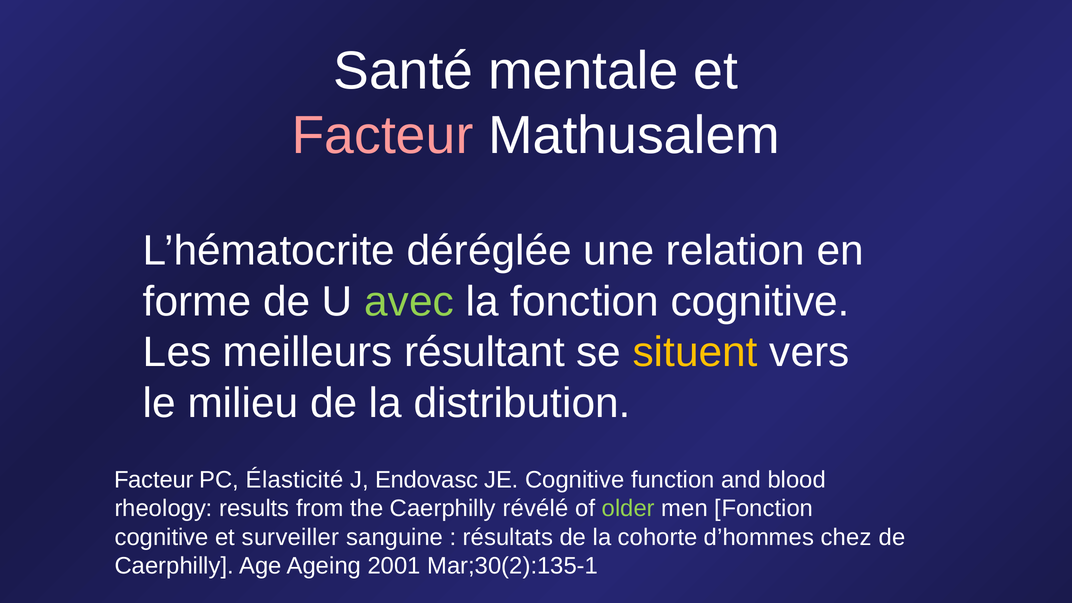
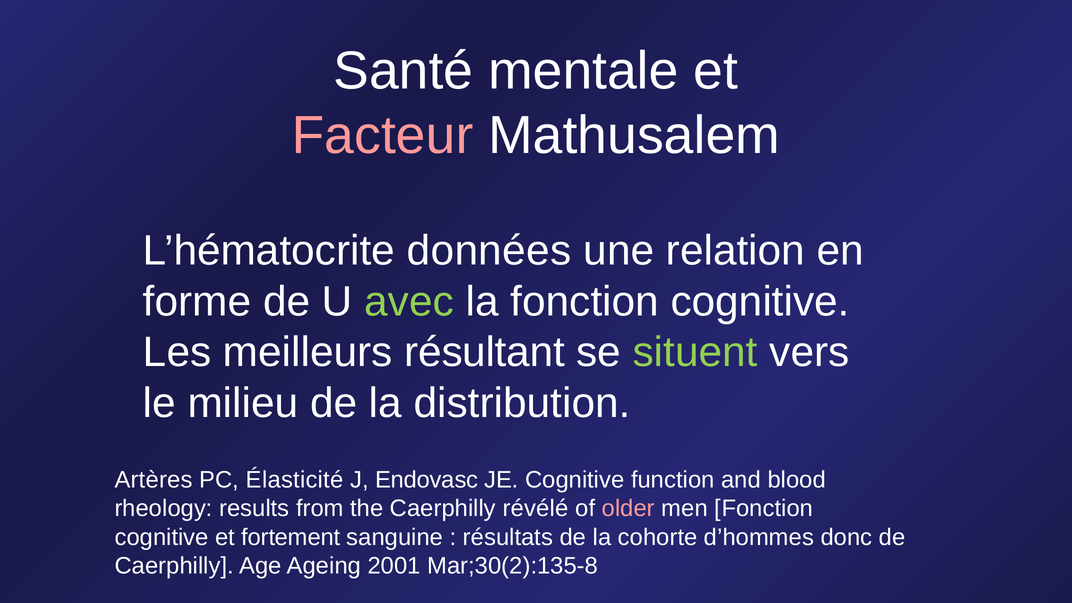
déréglée: déréglée -> données (489, 251)
situent colour: yellow -> light green (695, 352)
Facteur: Facteur -> Artères (154, 480)
older colour: light green -> pink (628, 509)
surveiller: surveiller -> fortement (291, 537)
chez: chez -> donc (846, 537)
Mar;30(2):135-1: Mar;30(2):135-1 -> Mar;30(2):135-8 (513, 566)
